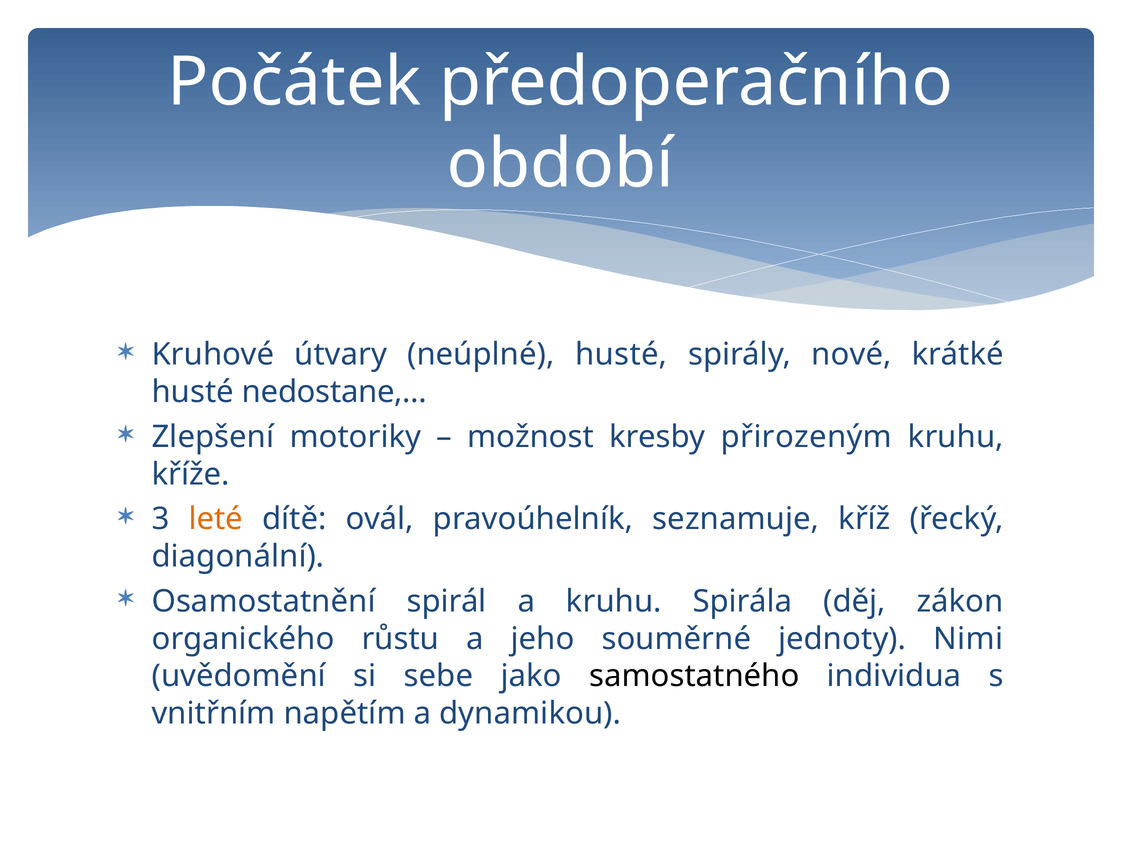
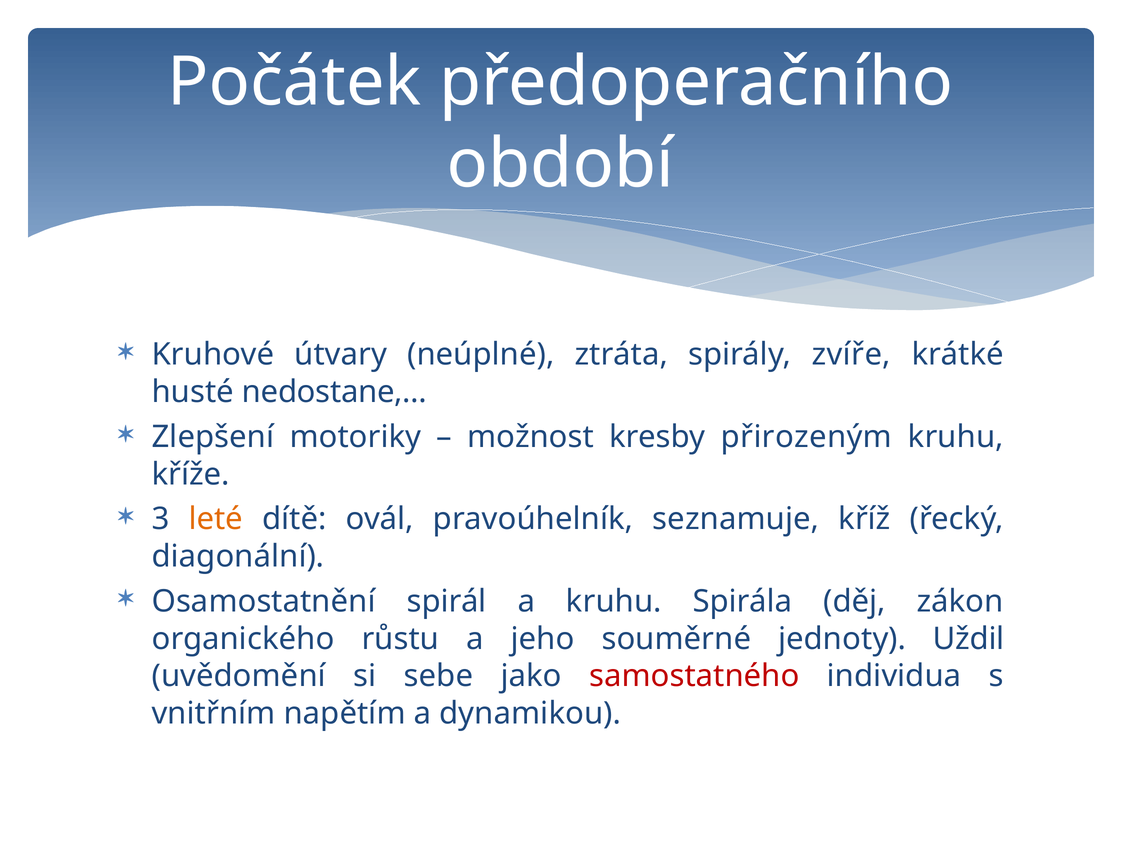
neúplné husté: husté -> ztráta (621, 354)
nové: nové -> zvíře (851, 354)
Nimi: Nimi -> Uždil (969, 639)
samostatného colour: black -> red (694, 676)
